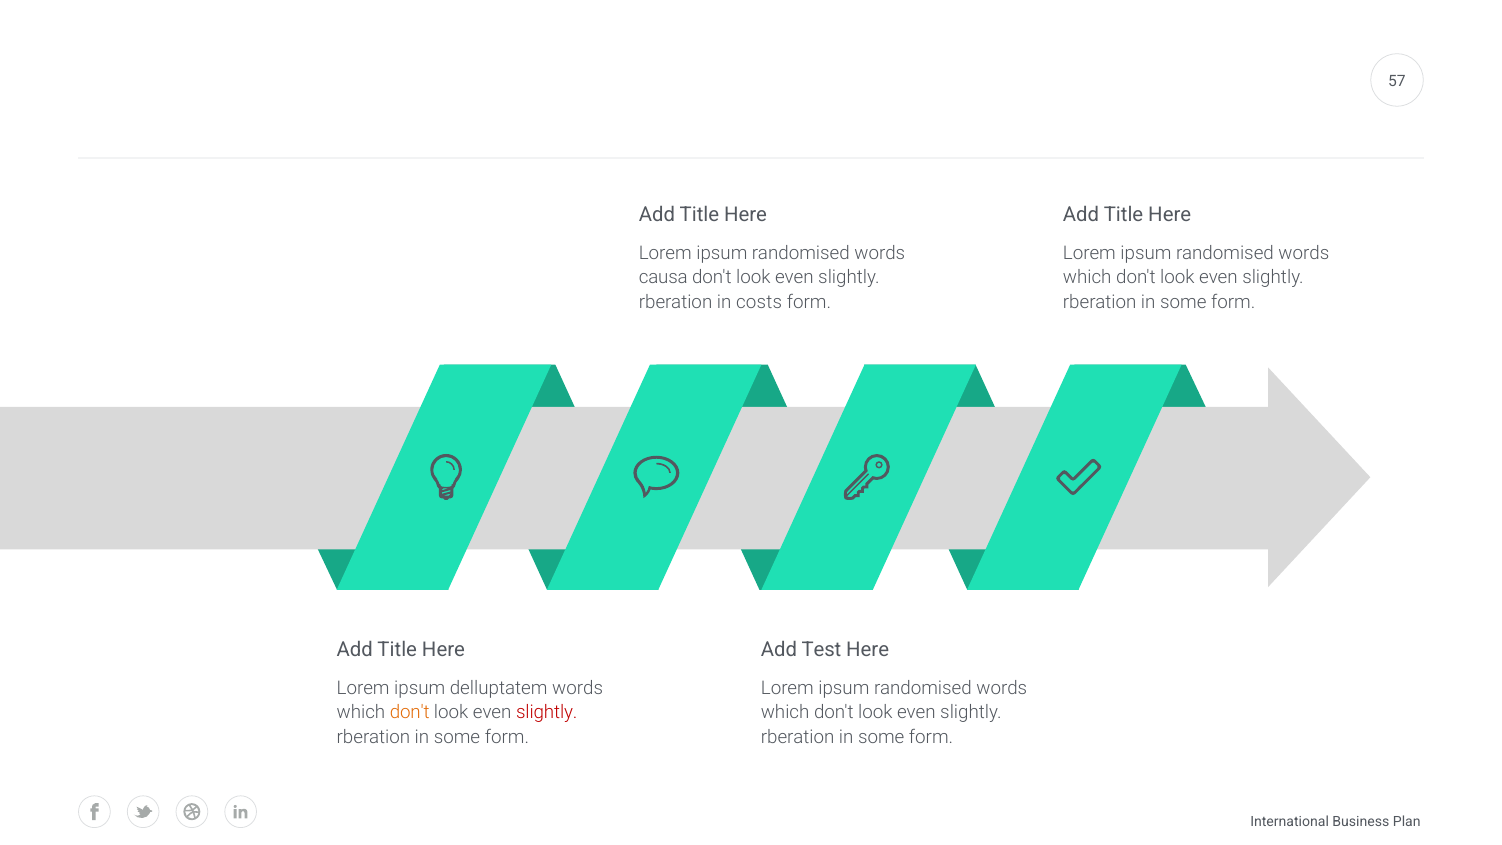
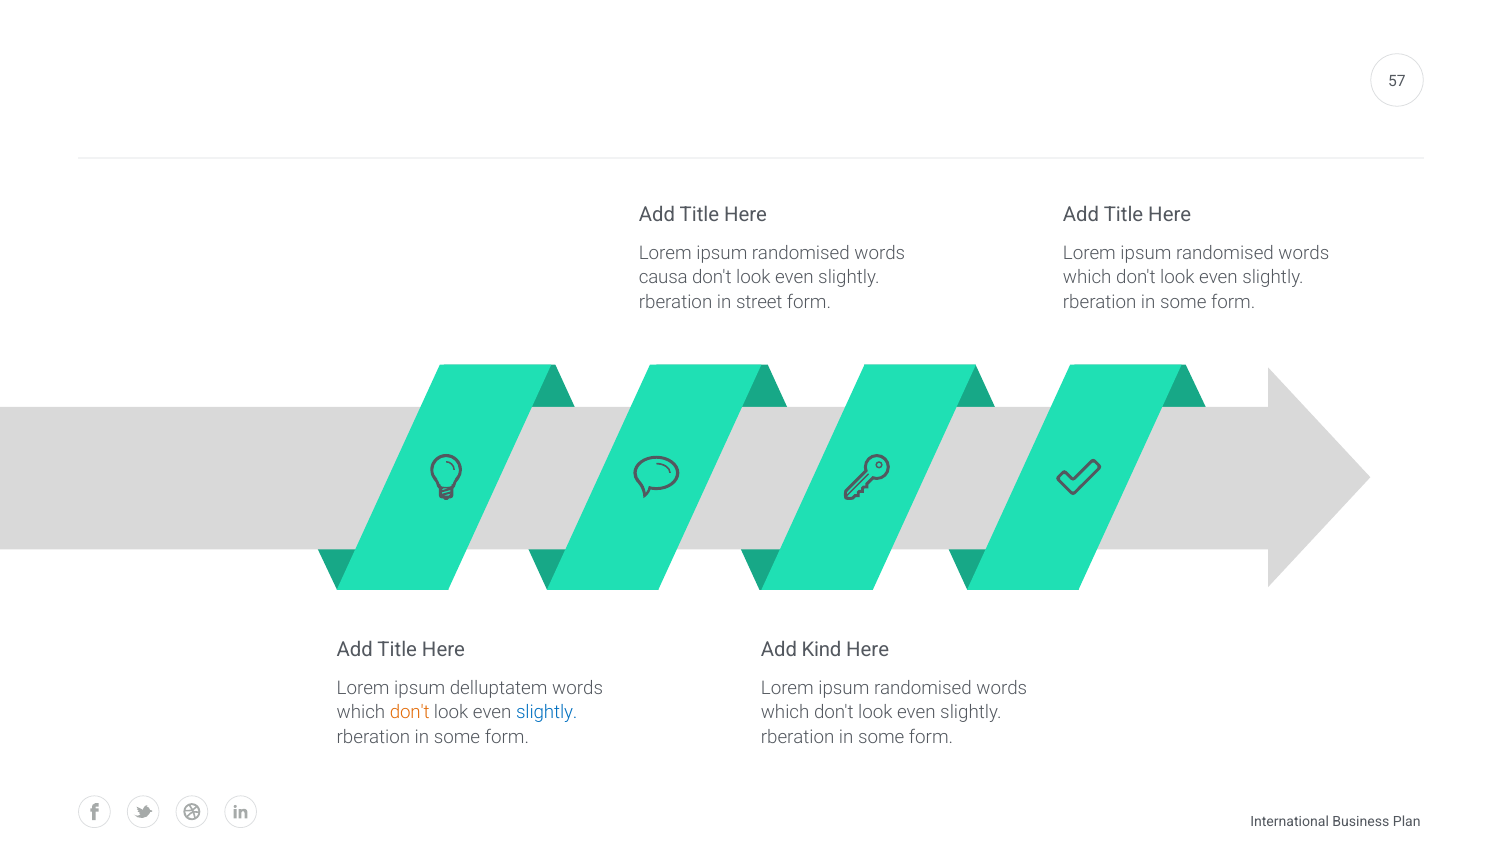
costs: costs -> street (759, 302)
Test: Test -> Kind (822, 649)
slightly colour: red -> blue (547, 713)
